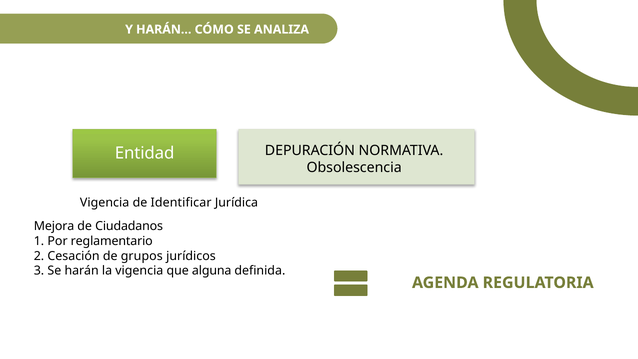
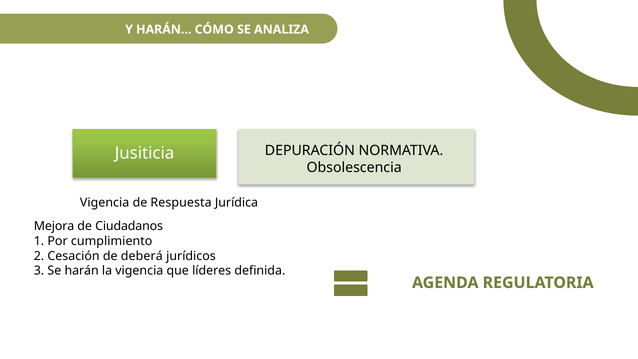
Entidad: Entidad -> Jusiticia (145, 153)
Identificar: Identificar -> Respuesta (181, 203)
reglamentario: reglamentario -> cumplimiento (112, 241)
grupos: grupos -> deberá (142, 256)
alguna: alguna -> líderes (212, 271)
